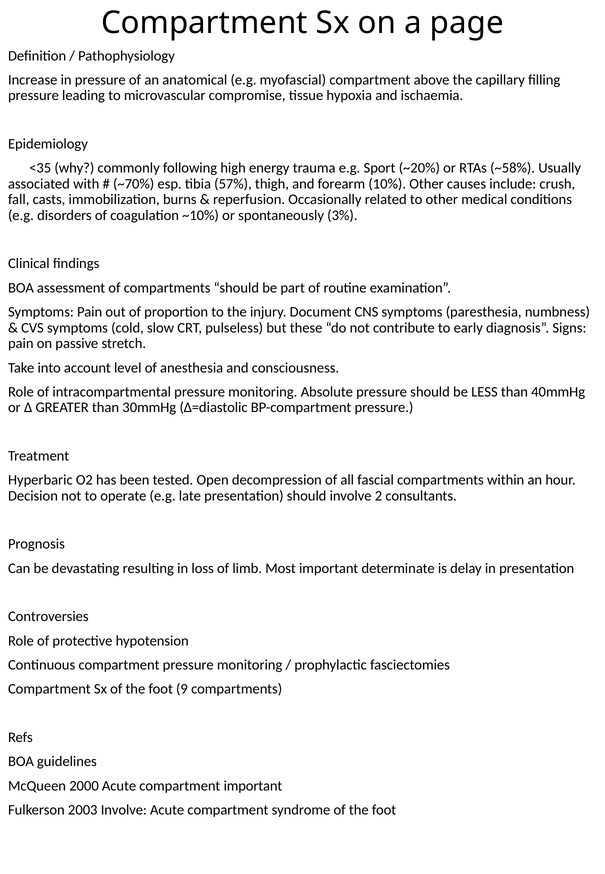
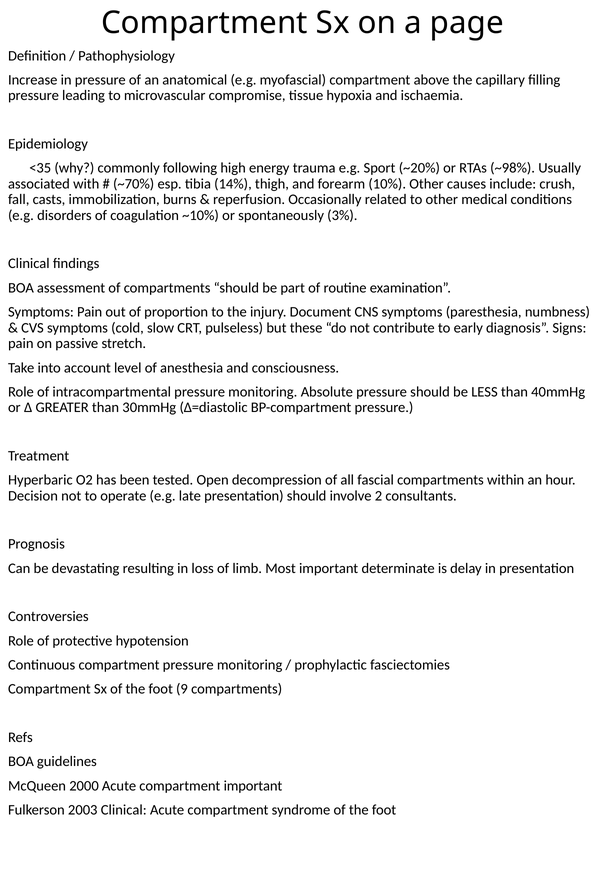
~58%: ~58% -> ~98% (513, 168)
57%: 57% -> 14% (233, 184)
2003 Involve: Involve -> Clinical (124, 810)
